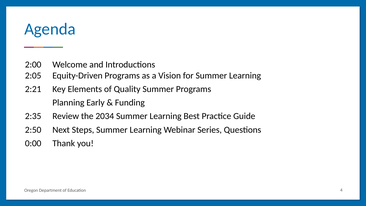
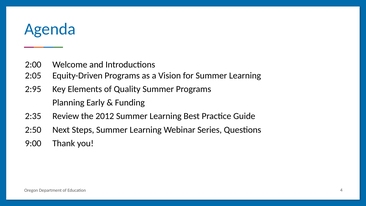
2:21: 2:21 -> 2:95 (33, 89)
2034: 2034 -> 2012 (105, 116)
0:00: 0:00 -> 9:00 (33, 143)
